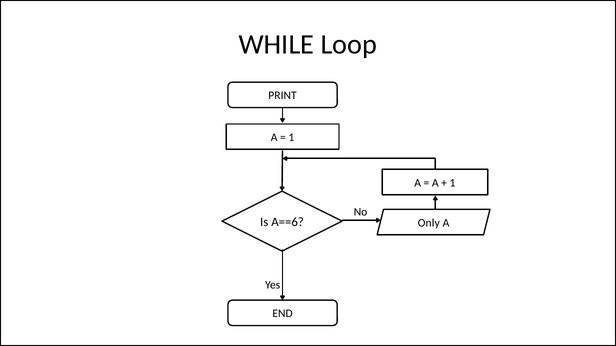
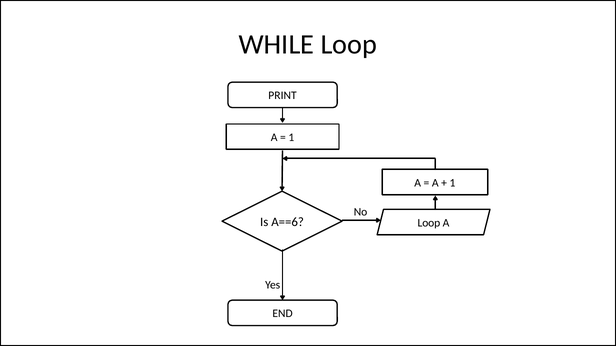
Only: Only -> Loop (429, 223)
